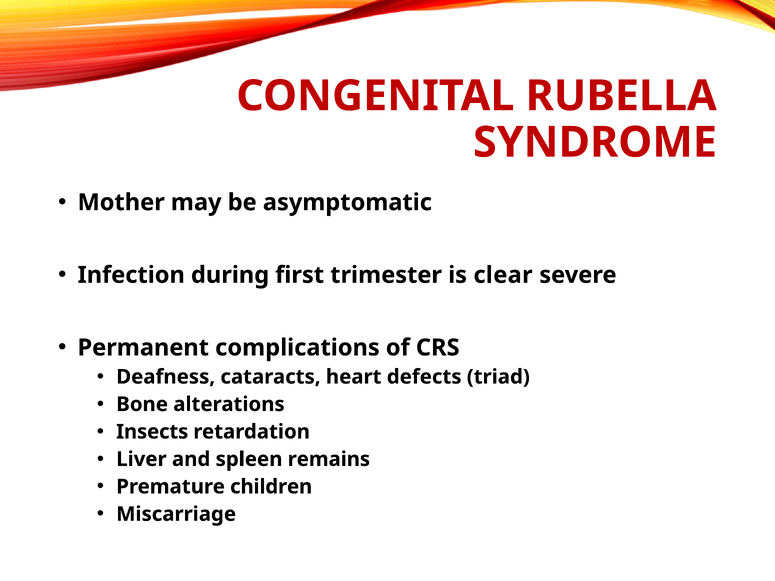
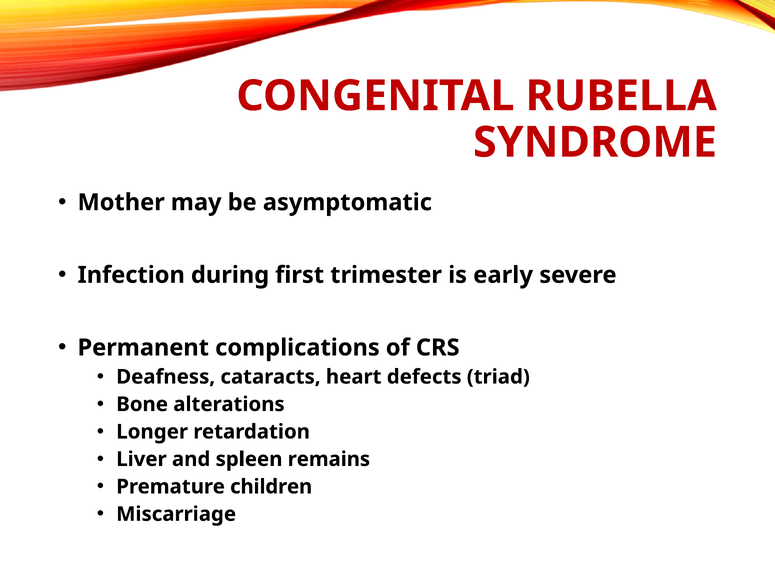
clear: clear -> early (503, 275)
Insects: Insects -> Longer (152, 432)
